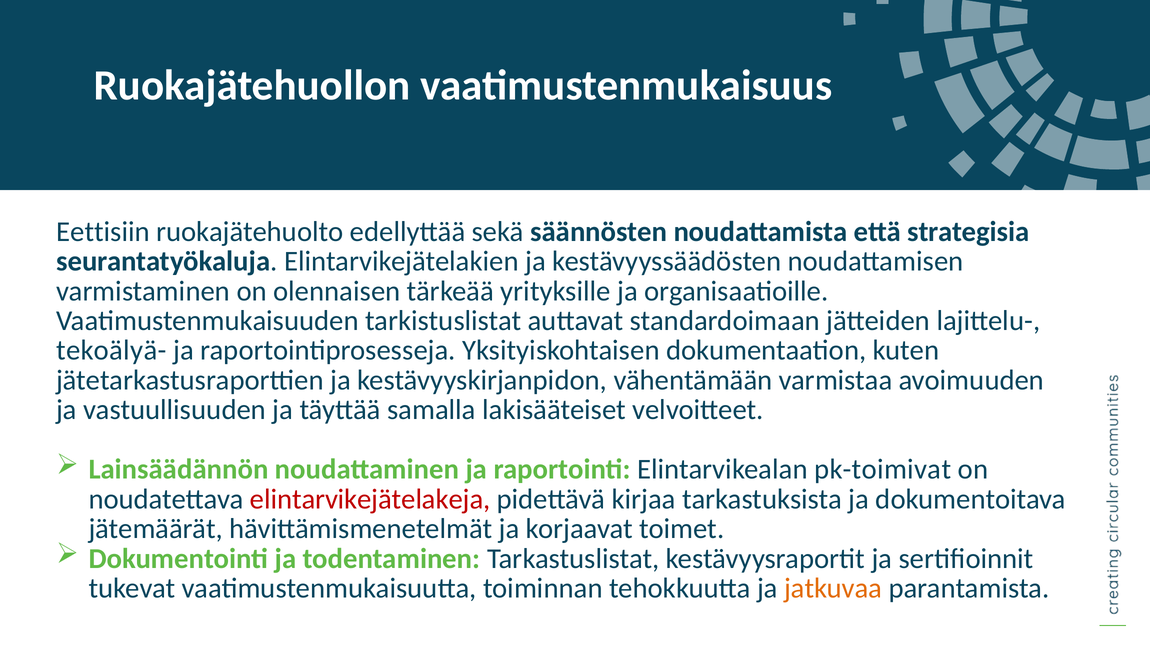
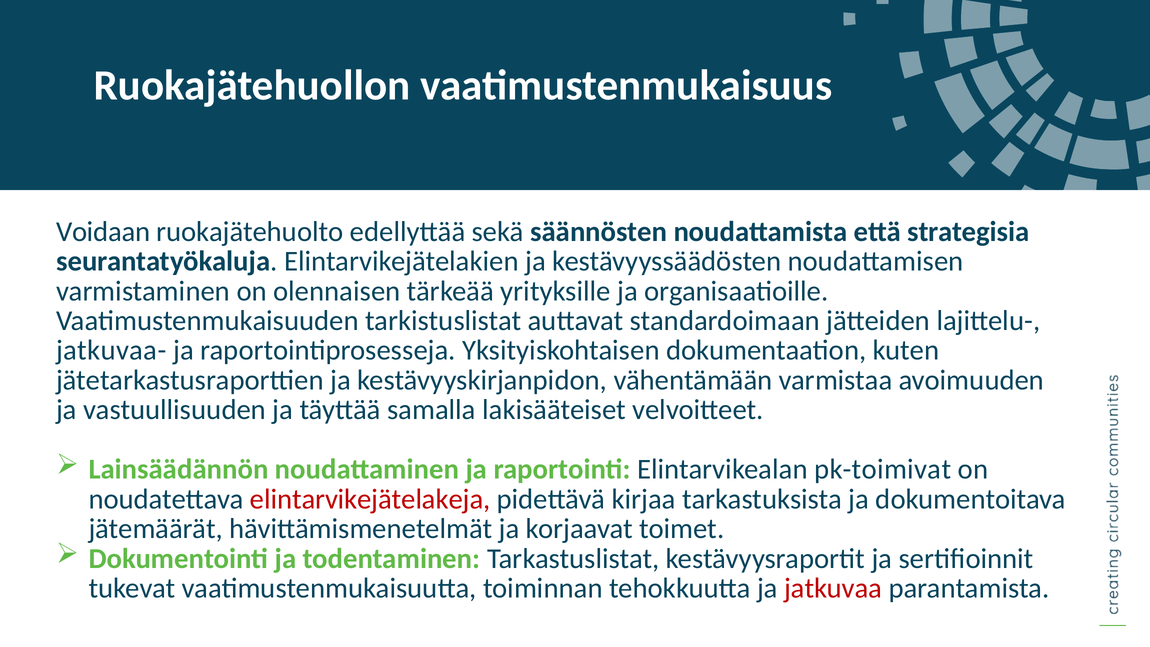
Eettisiin: Eettisiin -> Voidaan (103, 232)
tekoälyä-: tekoälyä- -> jatkuvaa- (111, 350)
jatkuvaa colour: orange -> red (833, 588)
